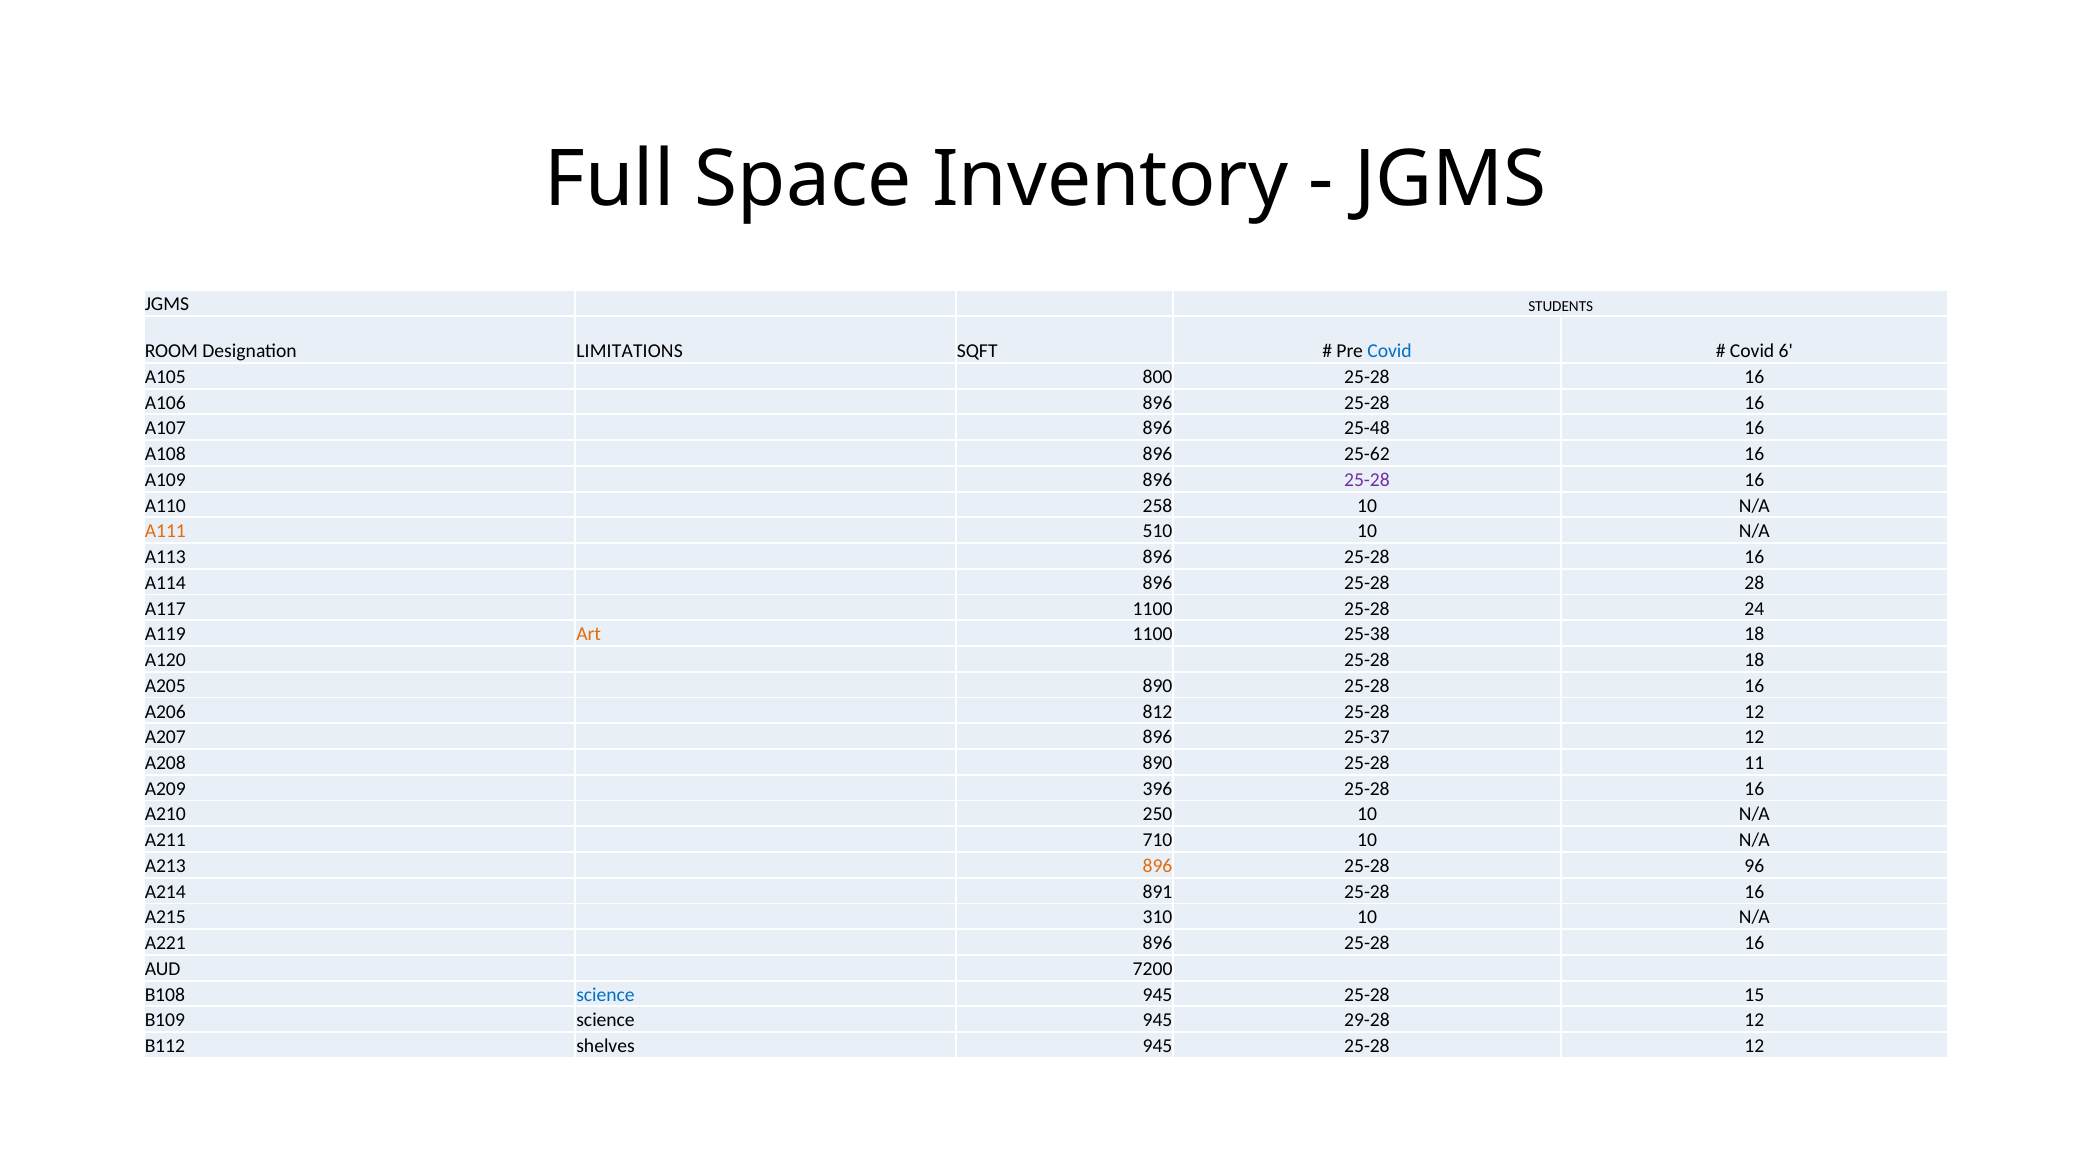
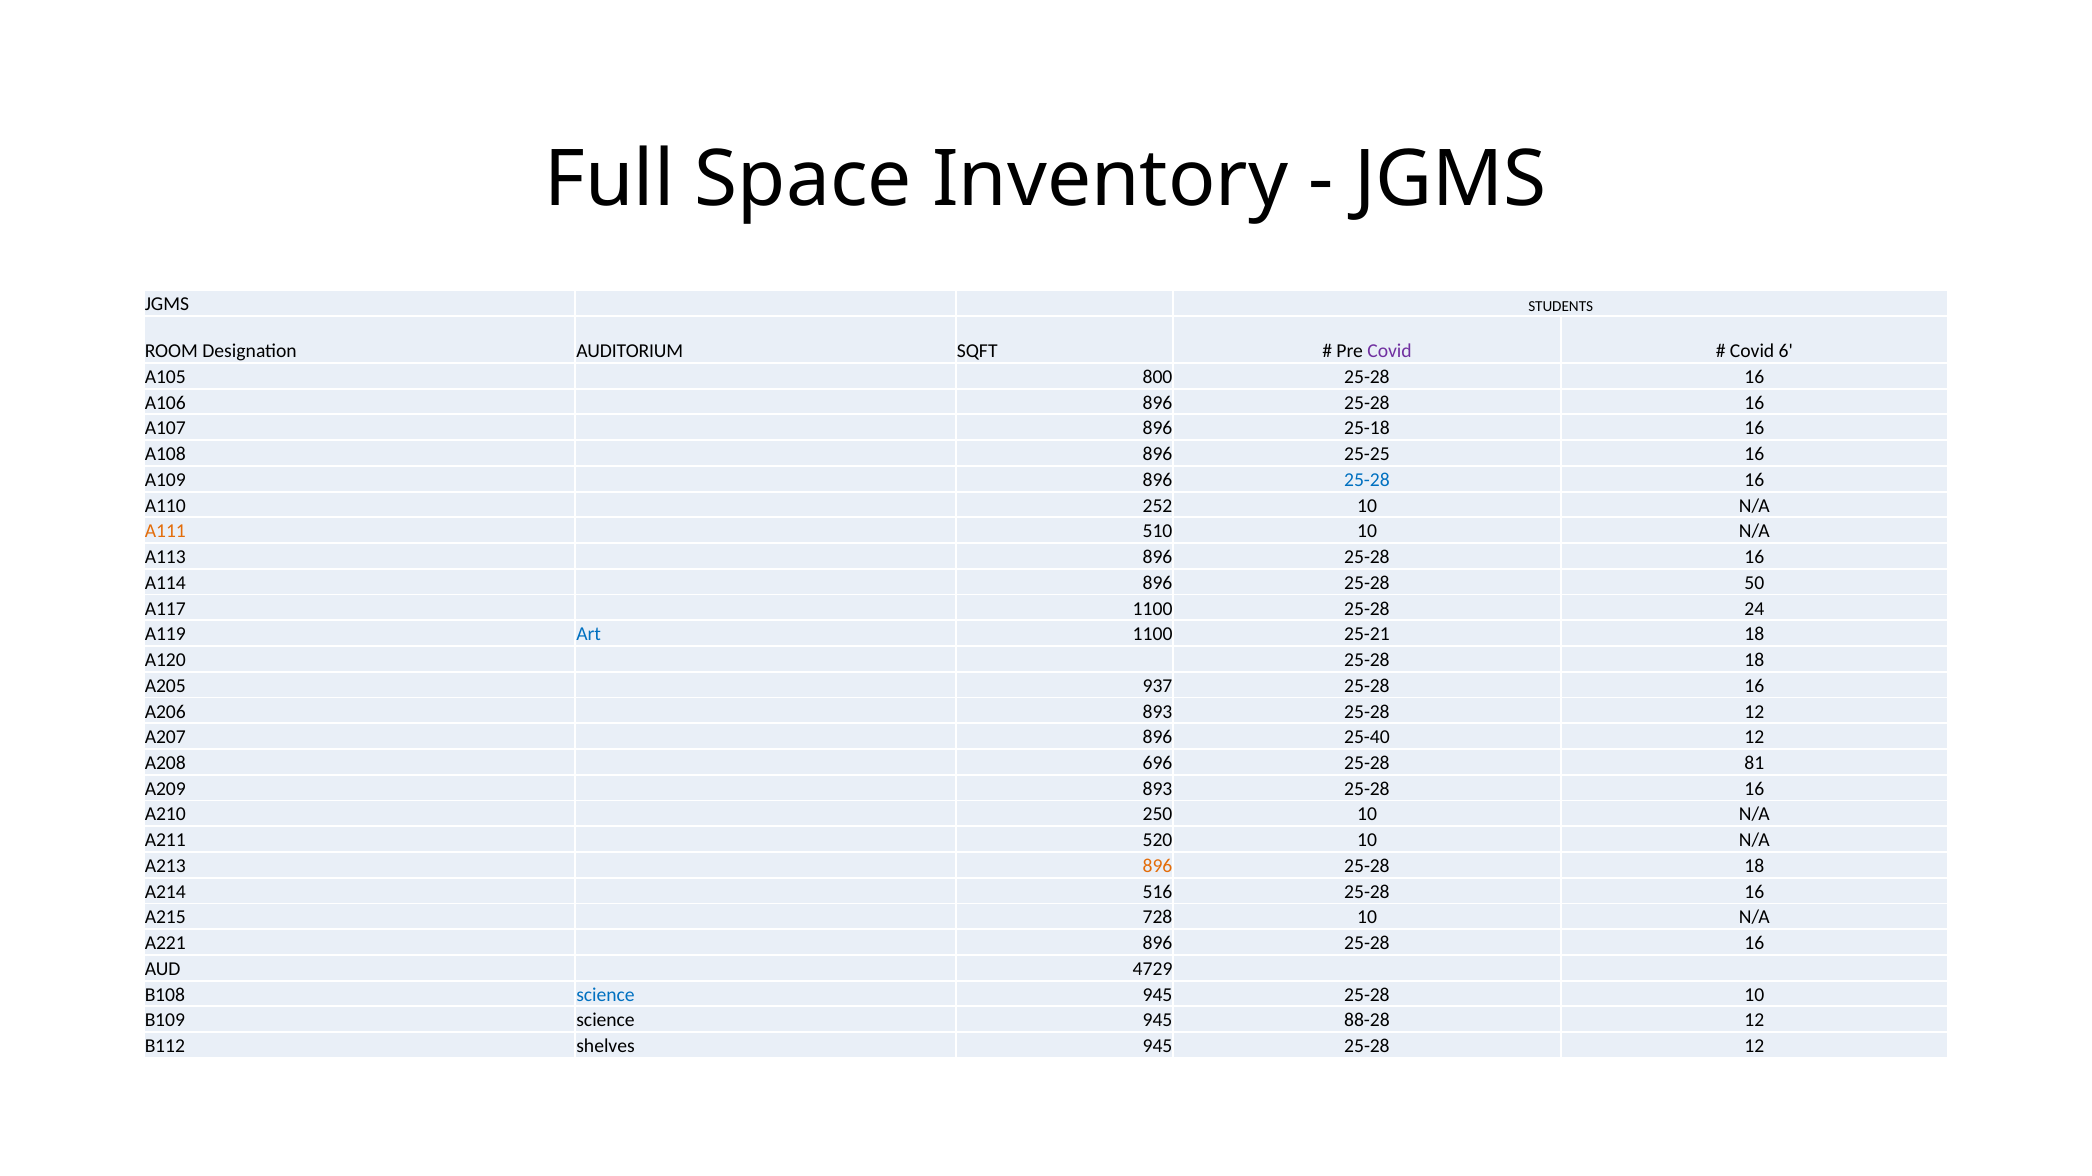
LIMITATIONS: LIMITATIONS -> AUDITORIUM (630, 351)
Covid colour: blue -> purple (1389, 351)
25-48: 25-48 -> 25-18 (1367, 429)
25-62: 25-62 -> 25-25 (1367, 454)
25-28 colour: purple -> blue (1367, 480)
258: 258 -> 252 (1157, 506)
28: 28 -> 50 (1754, 583)
Art colour: orange -> blue (589, 635)
25-38: 25-38 -> 25-21 (1367, 635)
A205 890: 890 -> 937 (1157, 686)
A206 812: 812 -> 893 (1157, 712)
25-37: 25-37 -> 25-40 (1367, 738)
A208 890: 890 -> 696 (1157, 763)
11: 11 -> 81 (1754, 763)
A209 396: 396 -> 893 (1157, 789)
710: 710 -> 520 (1157, 841)
96: 96 -> 18 (1754, 867)
891: 891 -> 516 (1157, 892)
310: 310 -> 728 (1157, 918)
7200: 7200 -> 4729 (1153, 970)
25-28 15: 15 -> 10 (1754, 995)
29-28: 29-28 -> 88-28 (1367, 1021)
